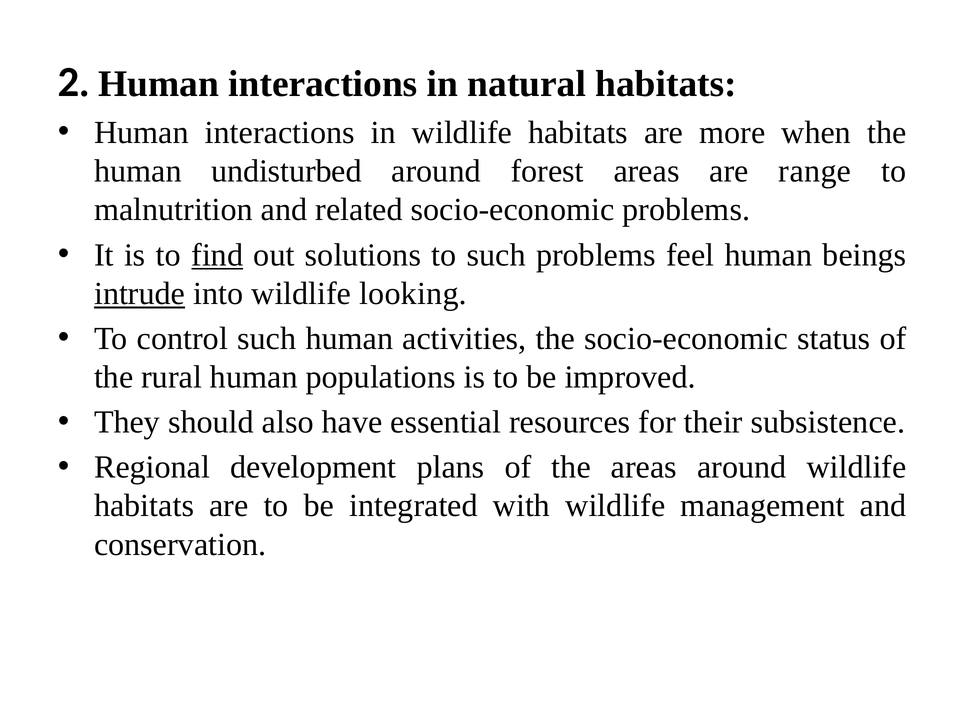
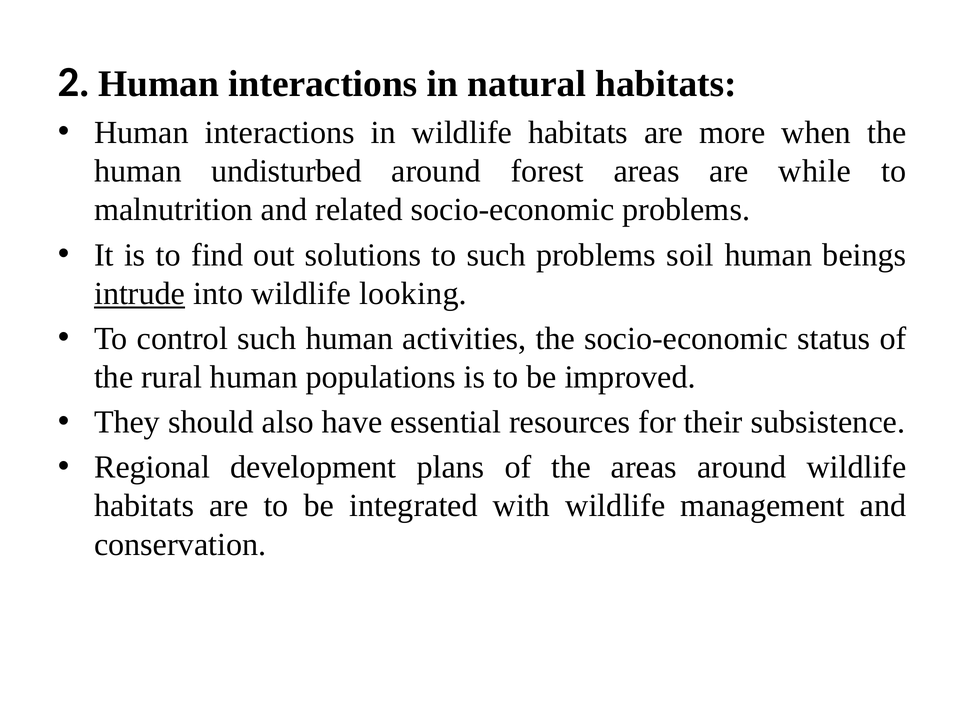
range: range -> while (815, 171)
find underline: present -> none (217, 255)
feel: feel -> soil (690, 255)
